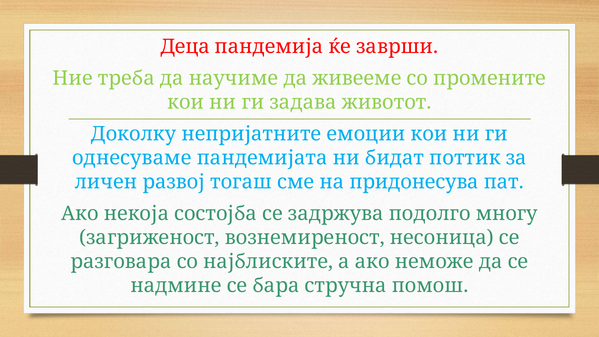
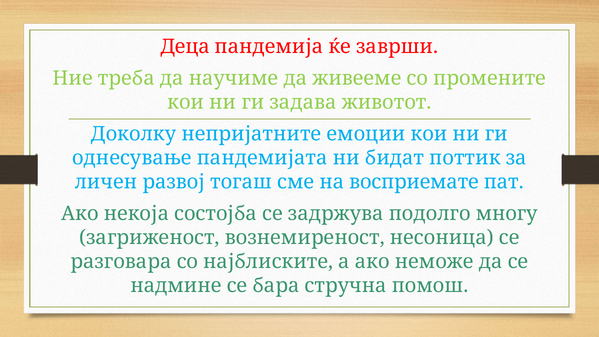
однесуваме: однесуваме -> однесување (132, 158)
придонесува: придонесува -> восприемате (414, 182)
